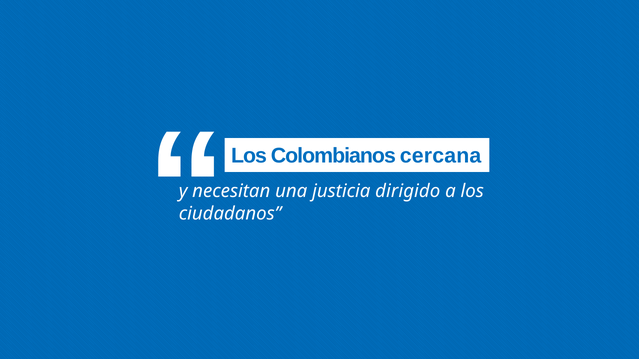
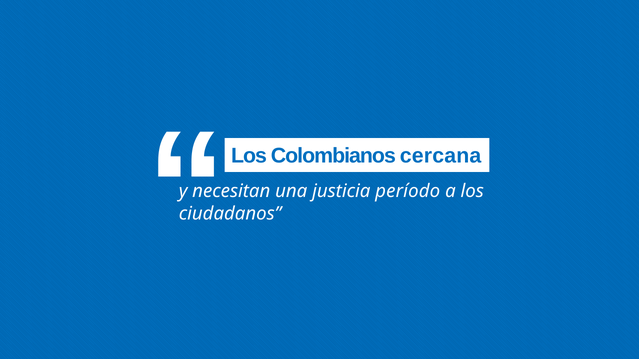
dirigido: dirigido -> período (408, 192)
